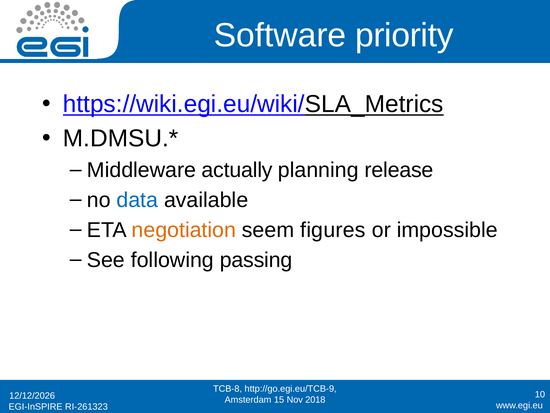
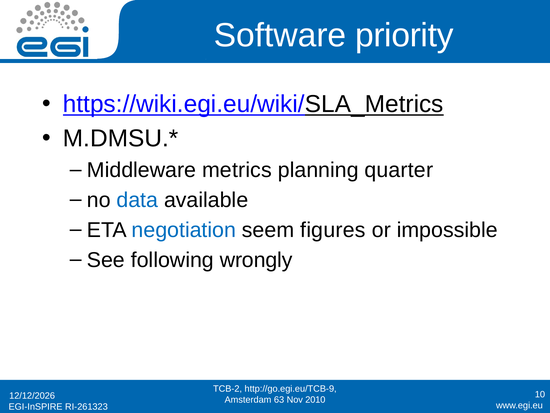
actually: actually -> metrics (237, 170)
release: release -> quarter (399, 170)
negotiation colour: orange -> blue (184, 230)
passing: passing -> wrongly (256, 260)
TCB-8: TCB-8 -> TCB-2 (228, 388)
15: 15 -> 63 (279, 399)
2018: 2018 -> 2010 (315, 399)
